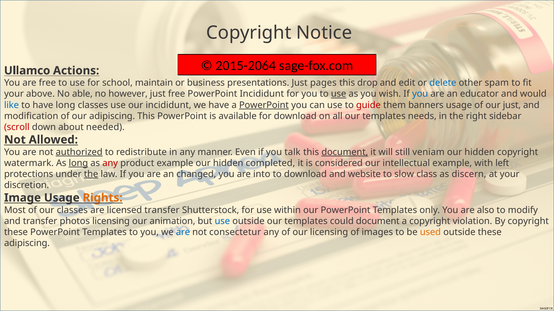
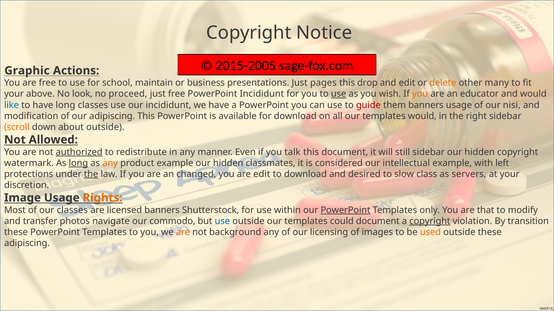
2015-2064: 2015-2064 -> 2015-2005 (246, 66)
Ullamco: Ullamco -> Graphic (27, 71)
delete colour: blue -> orange (443, 83)
spam: spam -> many (497, 83)
able: able -> look (82, 94)
however: however -> proceed (128, 94)
you colour: blue -> orange (420, 94)
PowerPoint underline: present -> none (264, 105)
our just: just -> nisi (512, 105)
templates needs: needs -> would (422, 116)
scroll colour: red -> orange (17, 127)
about needed: needed -> outside (105, 127)
document underline: present -> none (345, 152)
still veniam: veniam -> sidebar (429, 152)
any colour: red -> orange (110, 163)
completed: completed -> classmates (271, 163)
are into: into -> edit (262, 174)
website: website -> desired (364, 174)
discern: discern -> servers (469, 174)
licensed transfer: transfer -> banners (162, 210)
PowerPoint underline: none -> present (345, 210)
also: also -> that (486, 210)
photos licensing: licensing -> navigate (111, 222)
animation: animation -> commodo (172, 222)
copyright underline: none -> present (430, 222)
By copyright: copyright -> transition (528, 222)
are colour: blue -> orange (183, 233)
consectetur: consectetur -> background (235, 233)
